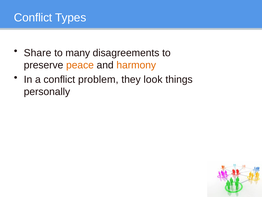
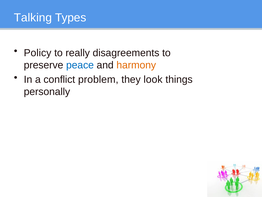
Conflict: Conflict -> Talking (33, 18)
Share: Share -> Policy (38, 53)
many: many -> really (78, 53)
peace colour: orange -> blue (80, 65)
